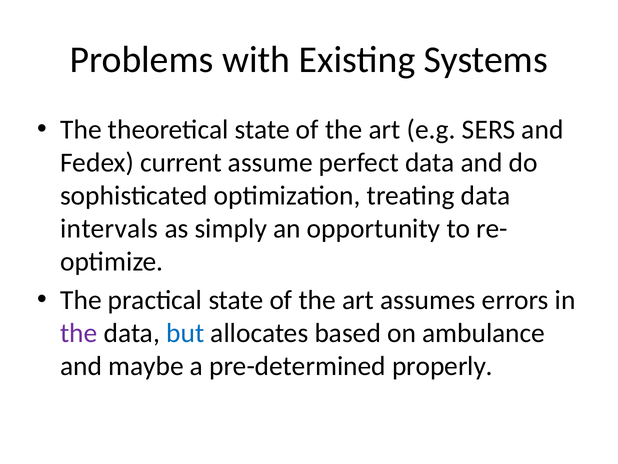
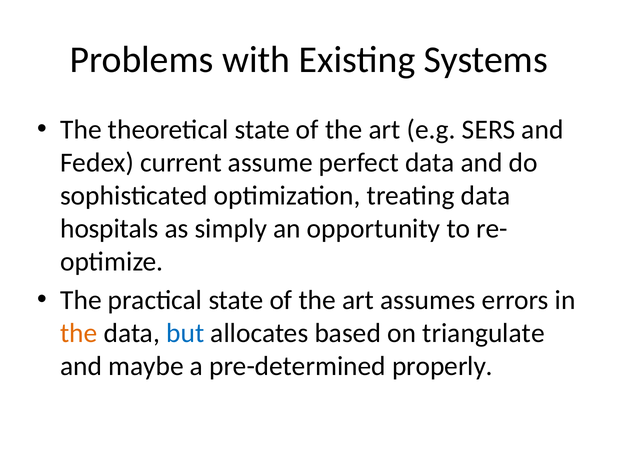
intervals: intervals -> hospitals (109, 229)
the colour: purple -> orange (79, 333)
ambulance: ambulance -> triangulate (484, 333)
